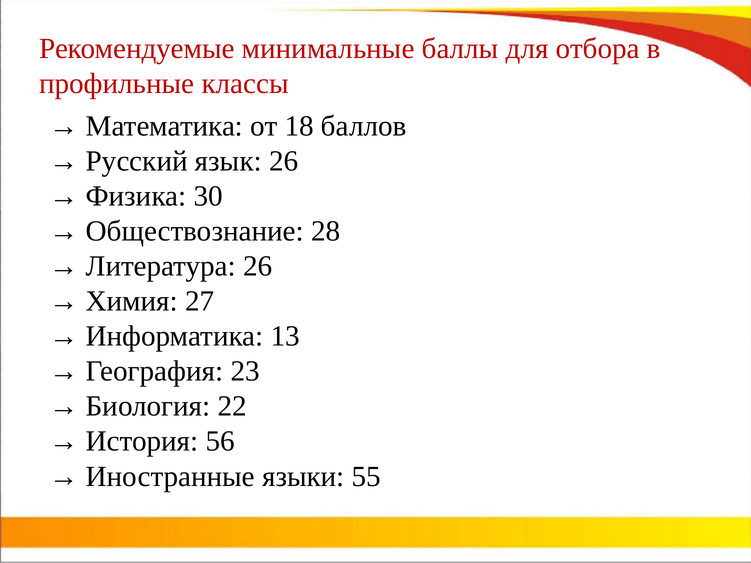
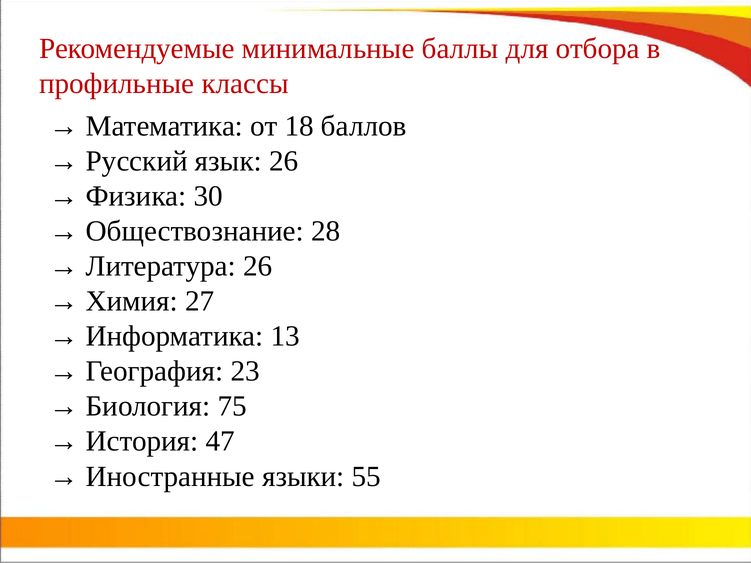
22: 22 -> 75 (232, 406)
56: 56 -> 47 (220, 442)
